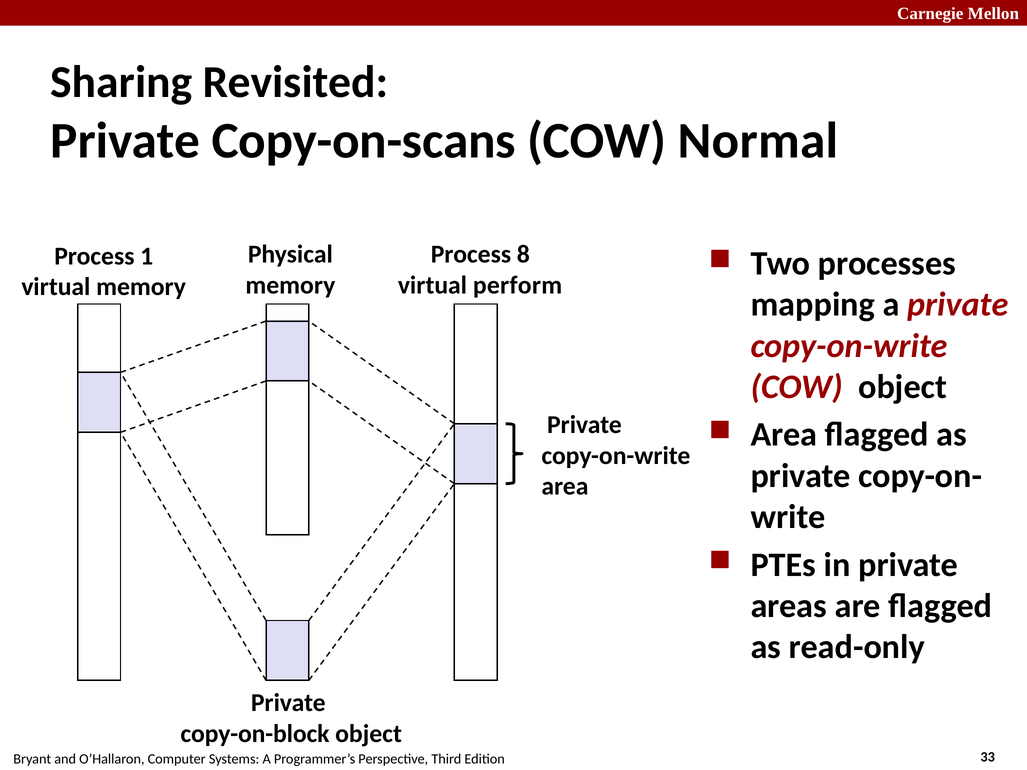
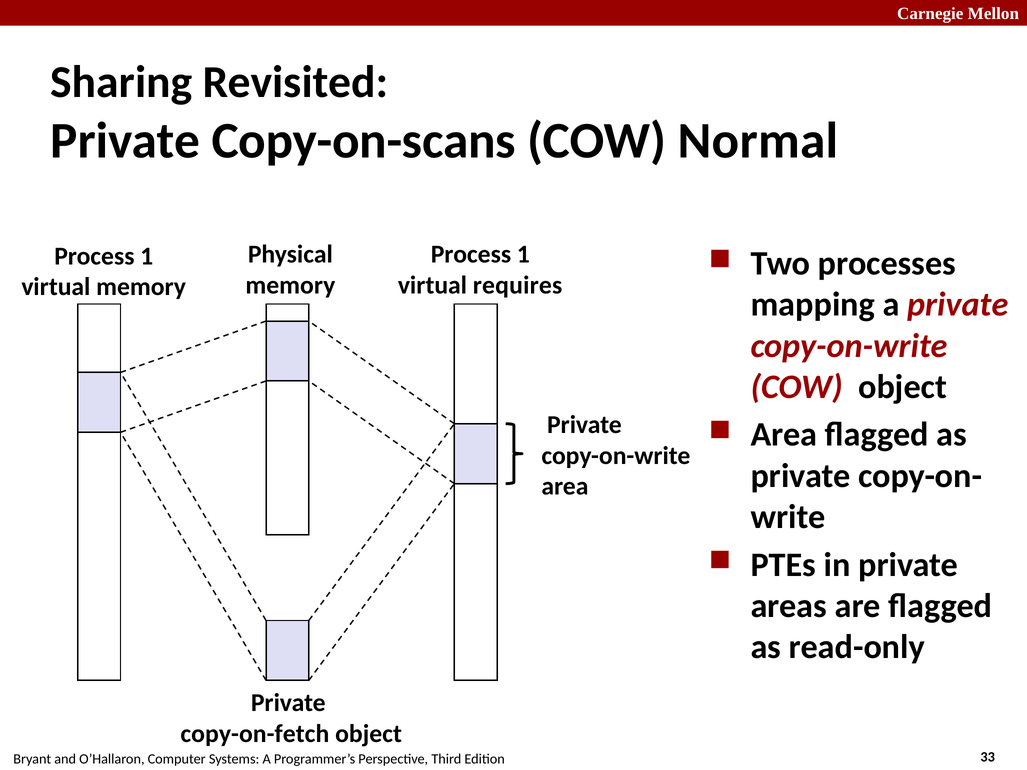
8: 8 -> 1 (523, 255)
perform: perform -> requires (518, 285)
copy-on-block: copy-on-block -> copy-on-fetch (255, 734)
